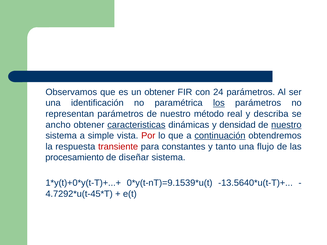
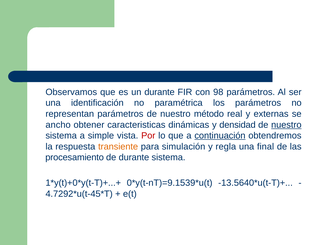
un obtener: obtener -> durante (160, 92)
24: 24 -> 98 (218, 92)
los underline: present -> none (219, 103)
describa: describa -> externas (271, 114)
caracteristicas underline: present -> none (136, 125)
transiente colour: red -> orange (118, 147)
constantes: constantes -> simulación (184, 147)
tanto: tanto -> regla (226, 147)
flujo: flujo -> final (266, 147)
de diseñar: diseñar -> durante (134, 158)
